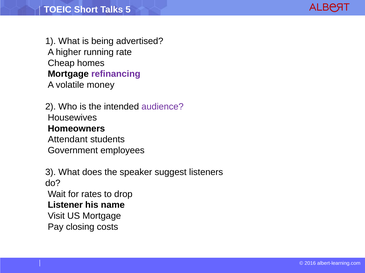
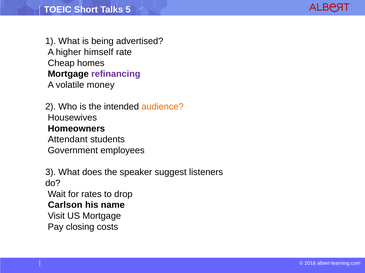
running: running -> himself (99, 52)
audience colour: purple -> orange (163, 107)
Listener: Listener -> Carlson (65, 206)
